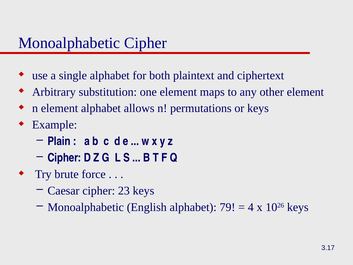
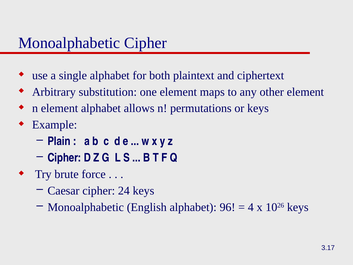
23: 23 -> 24 (124, 191)
79: 79 -> 96 (228, 207)
